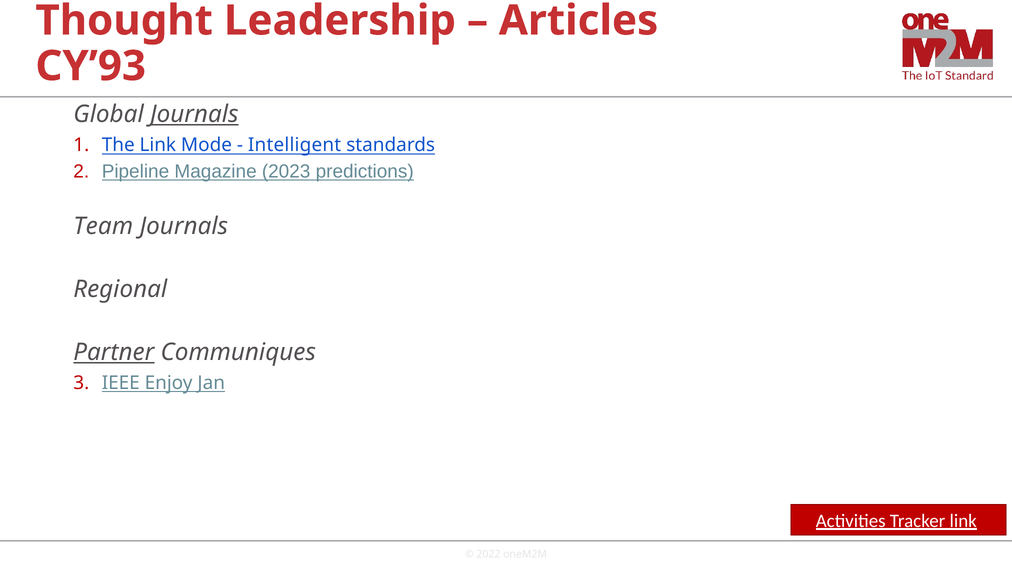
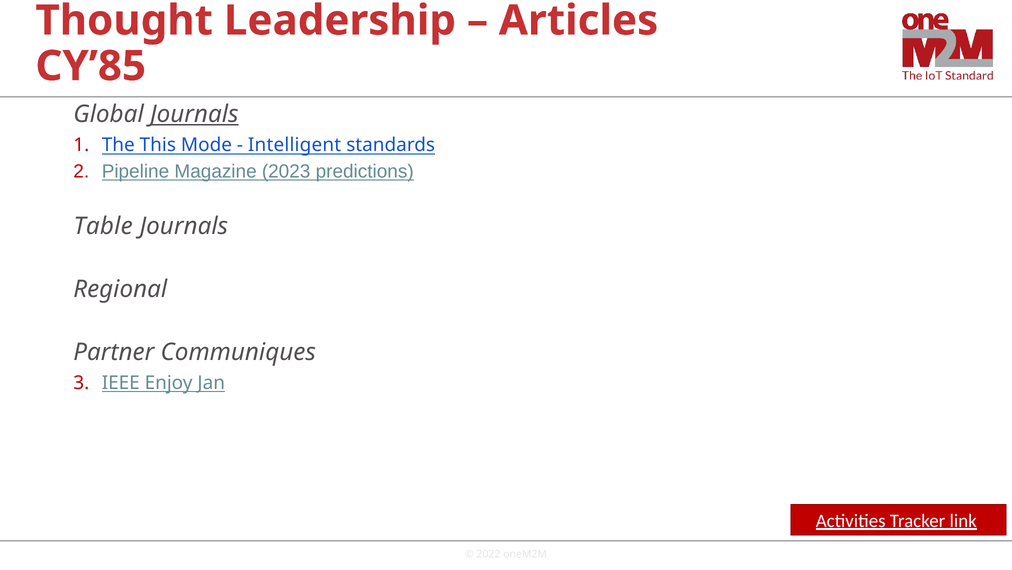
CY’93: CY’93 -> CY’85 (91, 66)
The Link: Link -> This (158, 145)
Team: Team -> Table (103, 226)
Partner underline: present -> none (114, 352)
